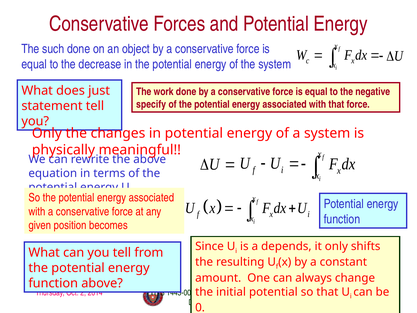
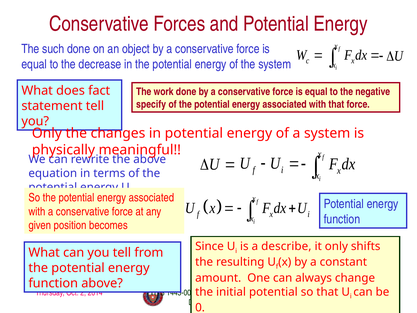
just: just -> fact (99, 91)
depends: depends -> describe (286, 246)
